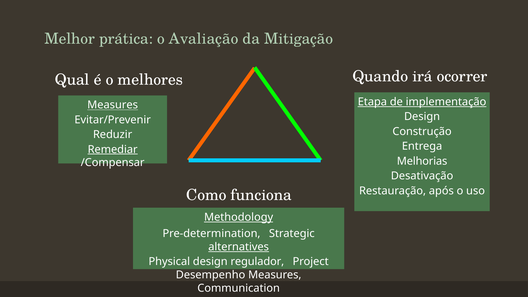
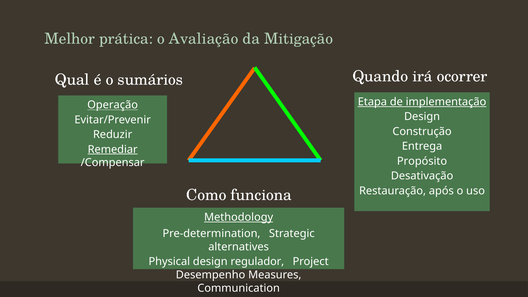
melhores: melhores -> sumários (150, 80)
Measures: Measures -> Operação (113, 105)
Melhorias: Melhorias -> Propósito (422, 161)
alternatives underline: present -> none (239, 247)
